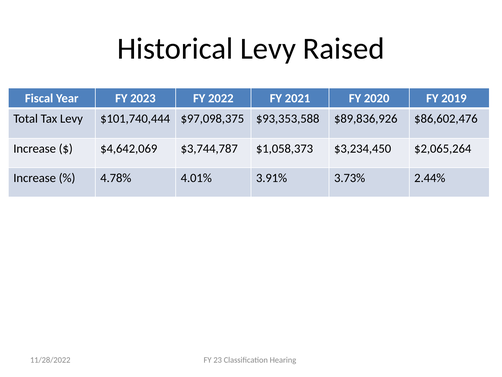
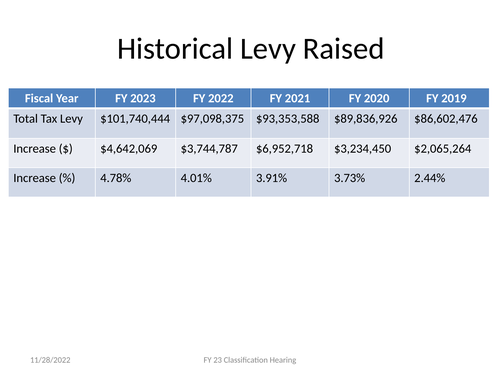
$1,058,373: $1,058,373 -> $6,952,718 (285, 148)
